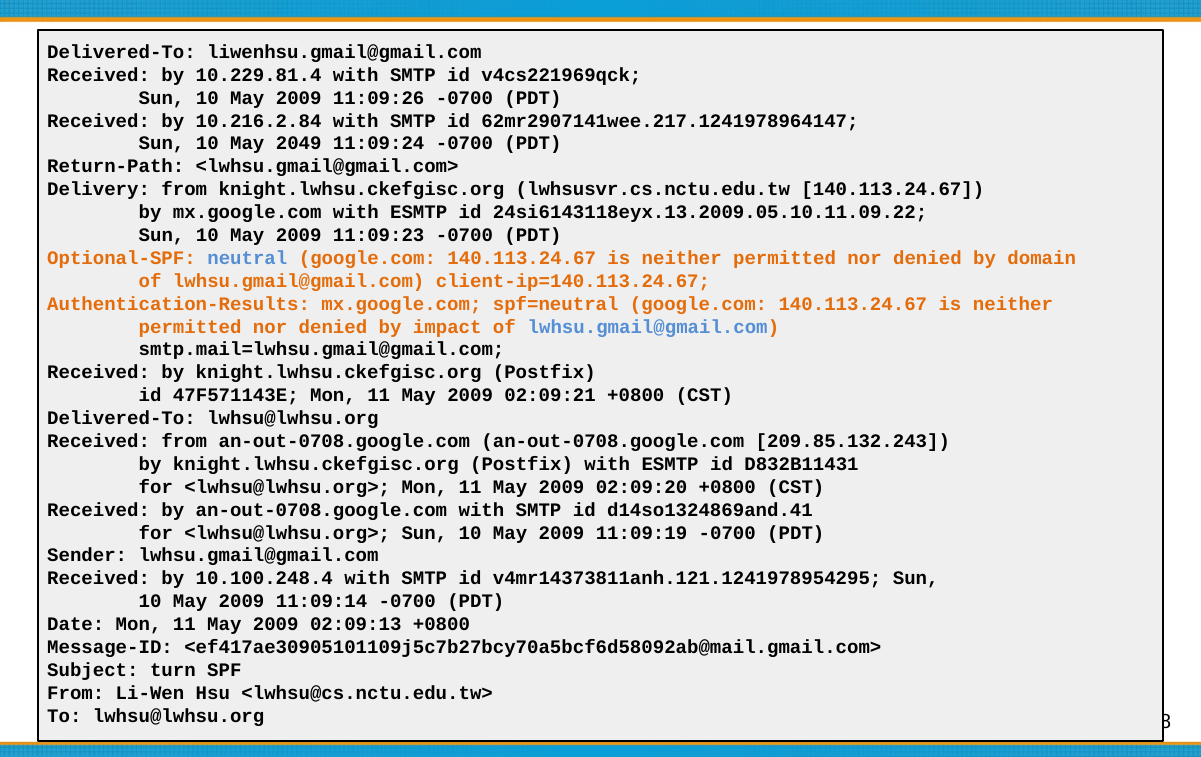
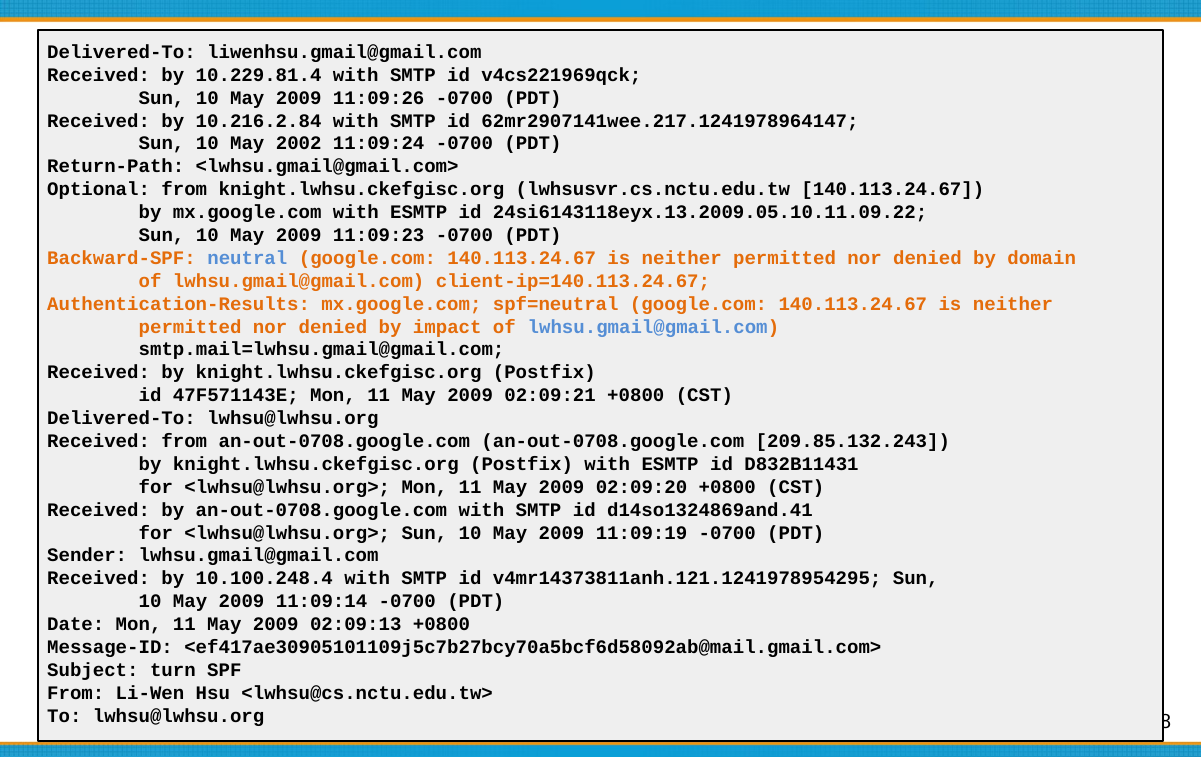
2049: 2049 -> 2002 (299, 144)
Delivery: Delivery -> Optional (99, 189)
Optional-SPF: Optional-SPF -> Backward-SPF (121, 258)
